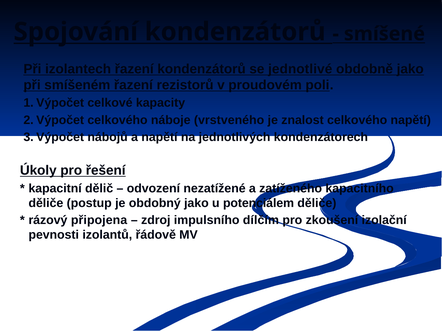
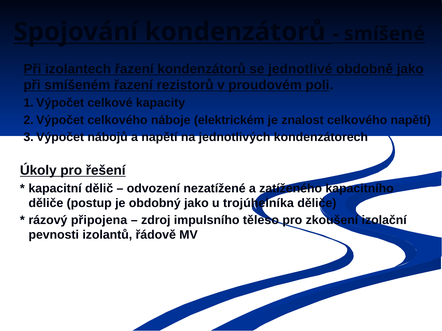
vrstveného: vrstveného -> elektrickém (229, 120)
potenciálem: potenciálem -> trojúhelníka (258, 203)
dílčím: dílčím -> těleso (261, 221)
